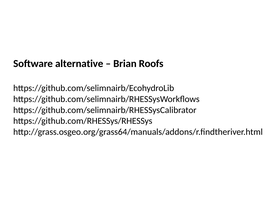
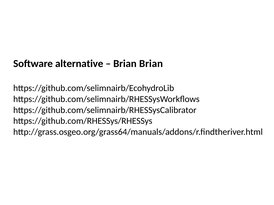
Brian Roofs: Roofs -> Brian (151, 64)
